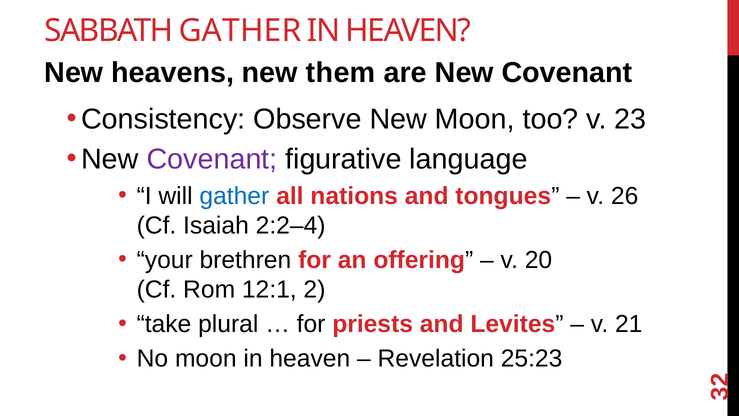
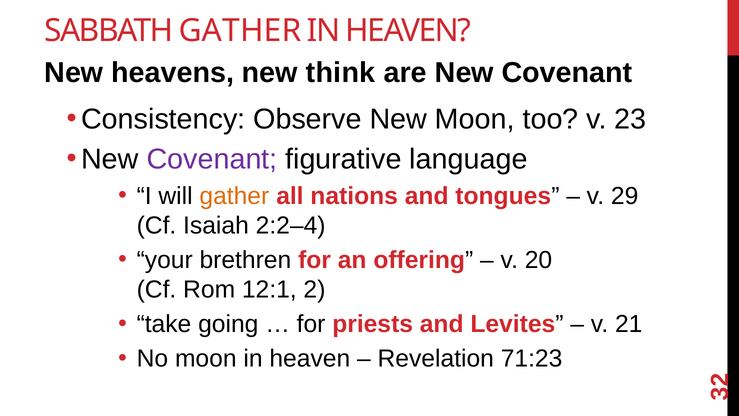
them: them -> think (341, 73)
gather colour: blue -> orange (234, 196)
26: 26 -> 29 (625, 196)
plural: plural -> going (228, 324)
25:23: 25:23 -> 71:23 (532, 359)
